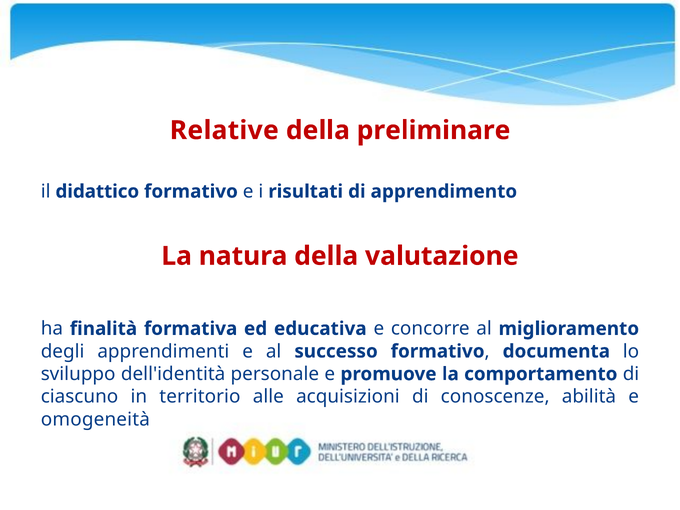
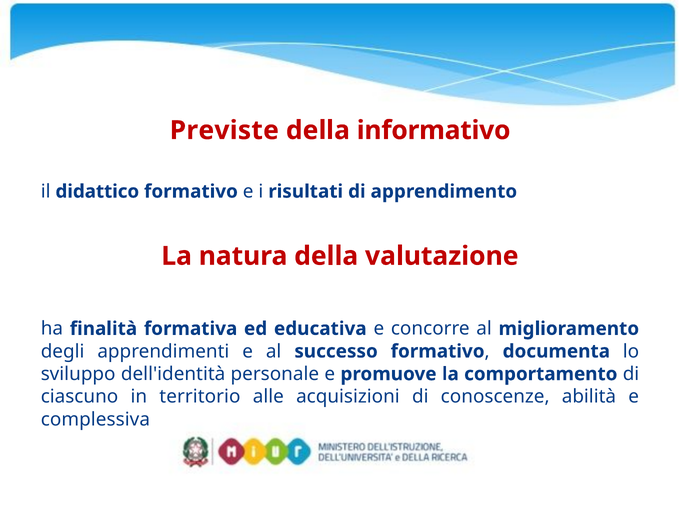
Relative: Relative -> Previste (224, 130)
preliminare: preliminare -> informativo (434, 130)
omogeneità: omogeneità -> complessiva (95, 419)
